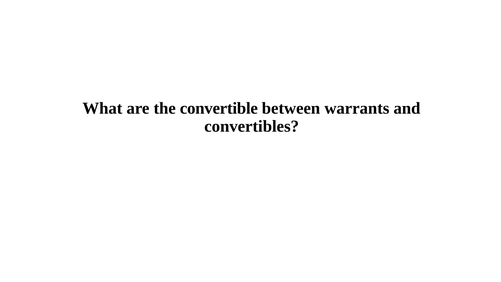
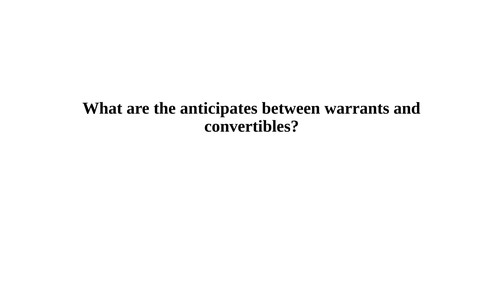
convertible: convertible -> anticipates (219, 108)
